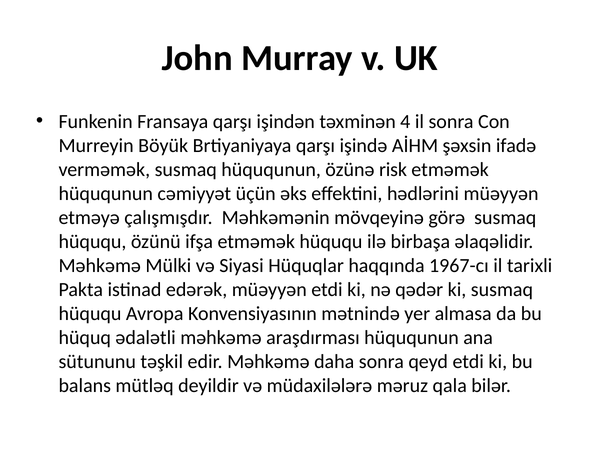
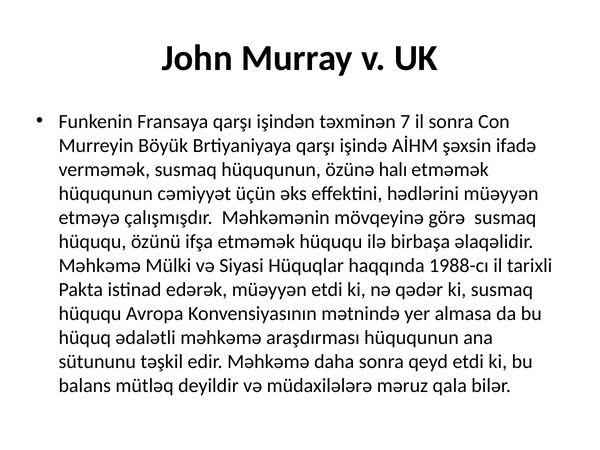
4: 4 -> 7 (405, 121)
risk: risk -> halı (393, 169)
1967-cı: 1967-cı -> 1988-cı (459, 265)
